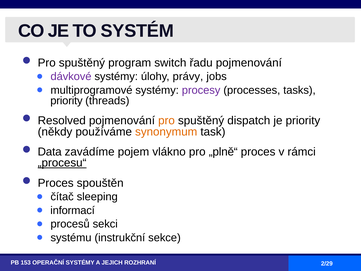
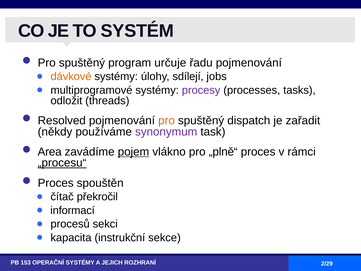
switch: switch -> určuje (170, 63)
dávkové colour: purple -> orange (71, 76)
právy: právy -> sdílejí (188, 76)
priority: priority -> odložit (66, 101)
je priority: priority -> zařadit (303, 121)
synonymum colour: orange -> purple (166, 132)
Data: Data -> Area (50, 152)
pojem underline: none -> present (133, 152)
sleeping: sleeping -> překročil (97, 197)
systému: systému -> kapacita (71, 237)
